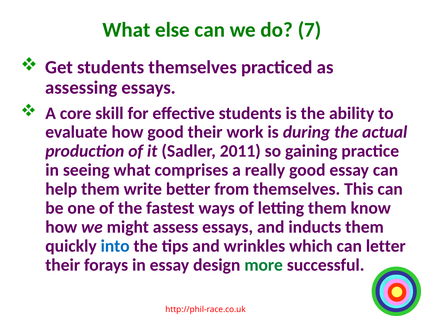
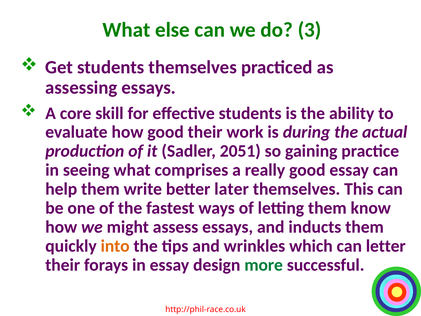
7: 7 -> 3 (310, 30)
2011: 2011 -> 2051 (240, 151)
from: from -> later (232, 189)
into colour: blue -> orange (115, 246)
